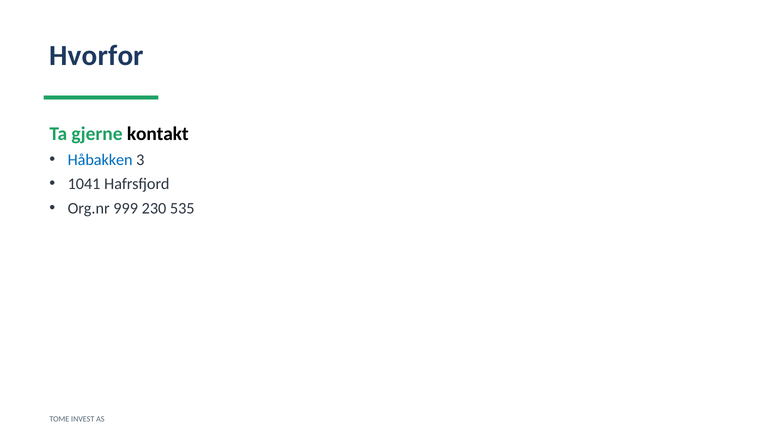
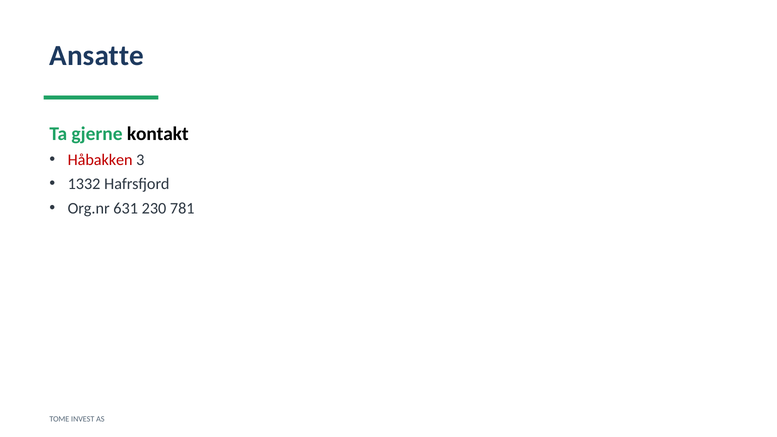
Hvorfor: Hvorfor -> Ansatte (97, 55)
Håbakken colour: blue -> red (100, 160)
1041: 1041 -> 1332 (84, 184)
999: 999 -> 631 (126, 208)
535: 535 -> 781 (182, 208)
